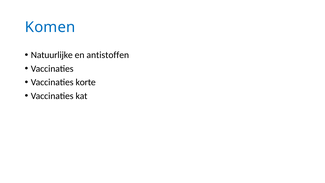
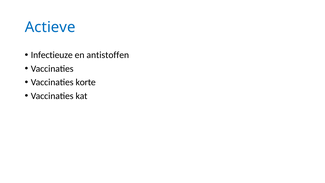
Komen: Komen -> Actieve (50, 27)
Natuurlijke: Natuurlijke -> Infectieuze (52, 55)
